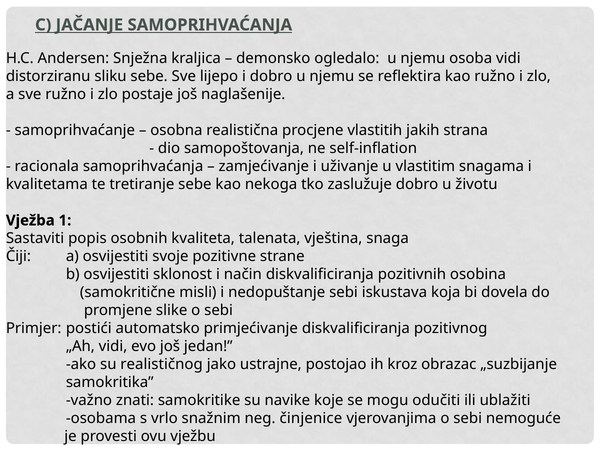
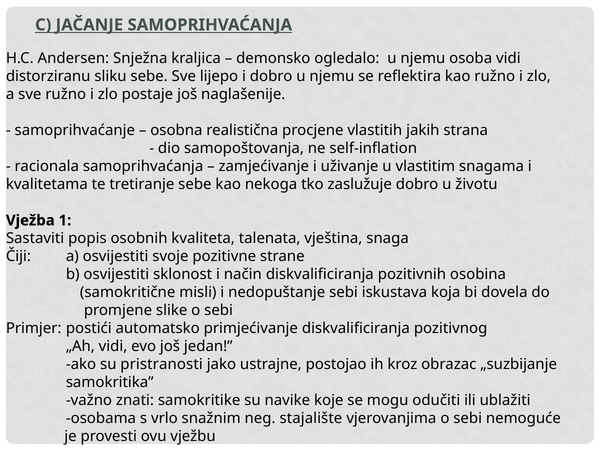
realističnog: realističnog -> pristranosti (162, 364)
činjenice: činjenice -> stajalište (311, 418)
